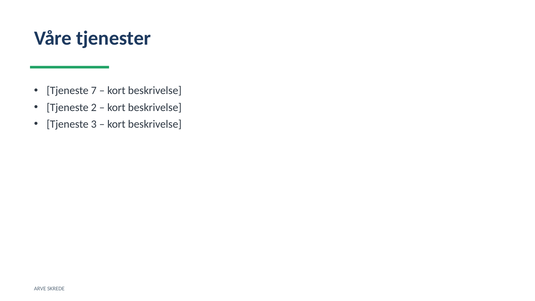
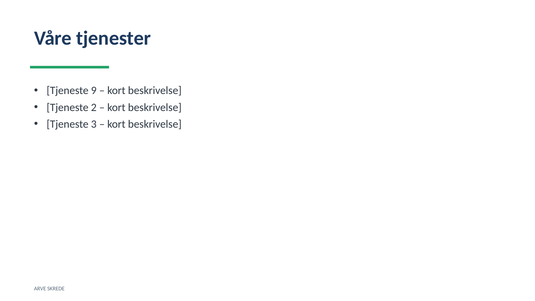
7: 7 -> 9 (94, 91)
